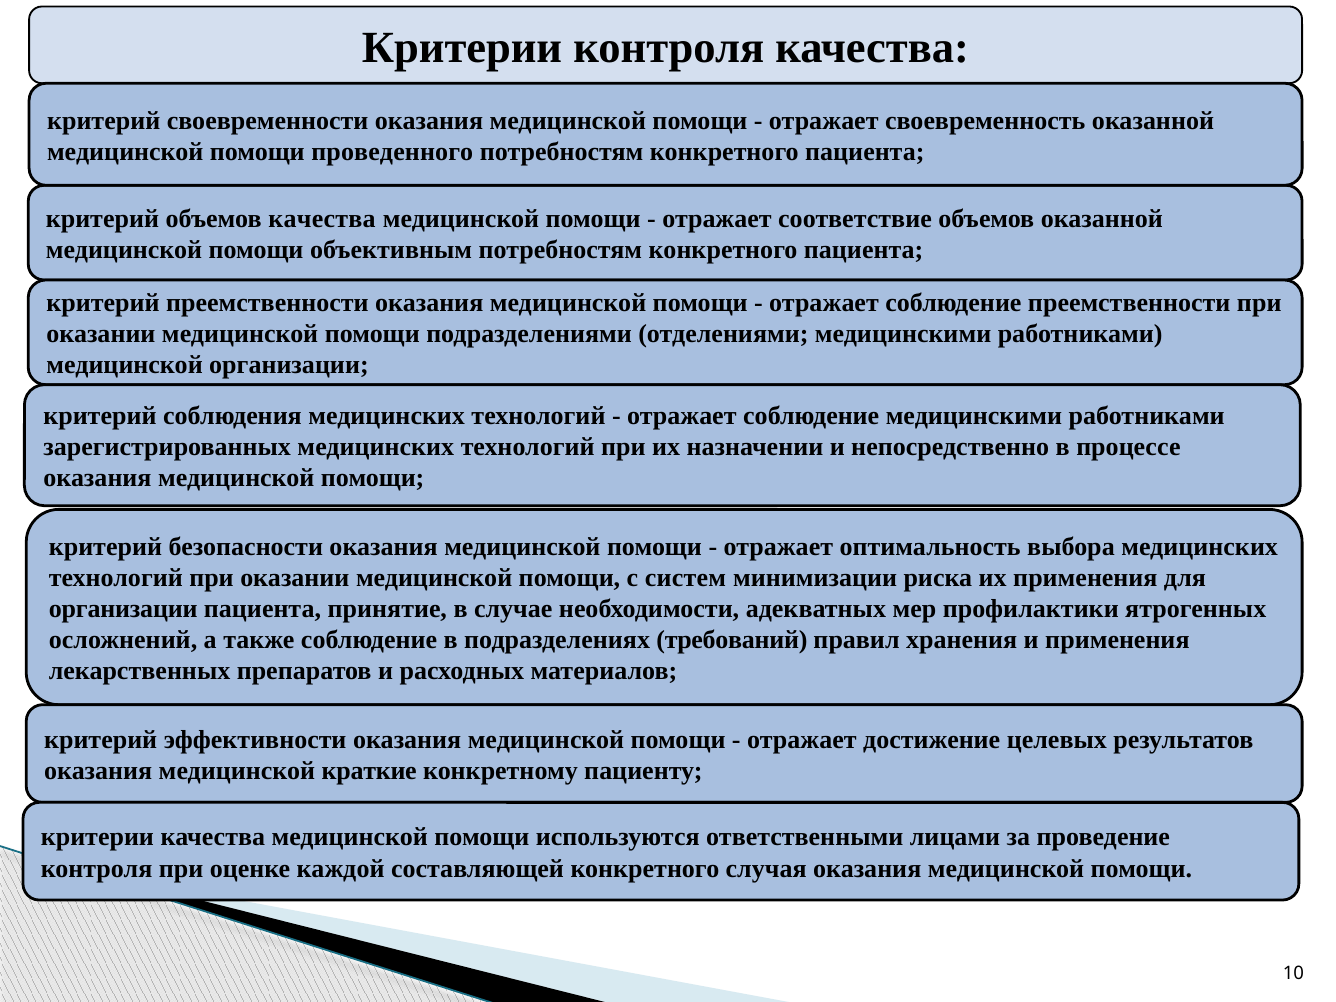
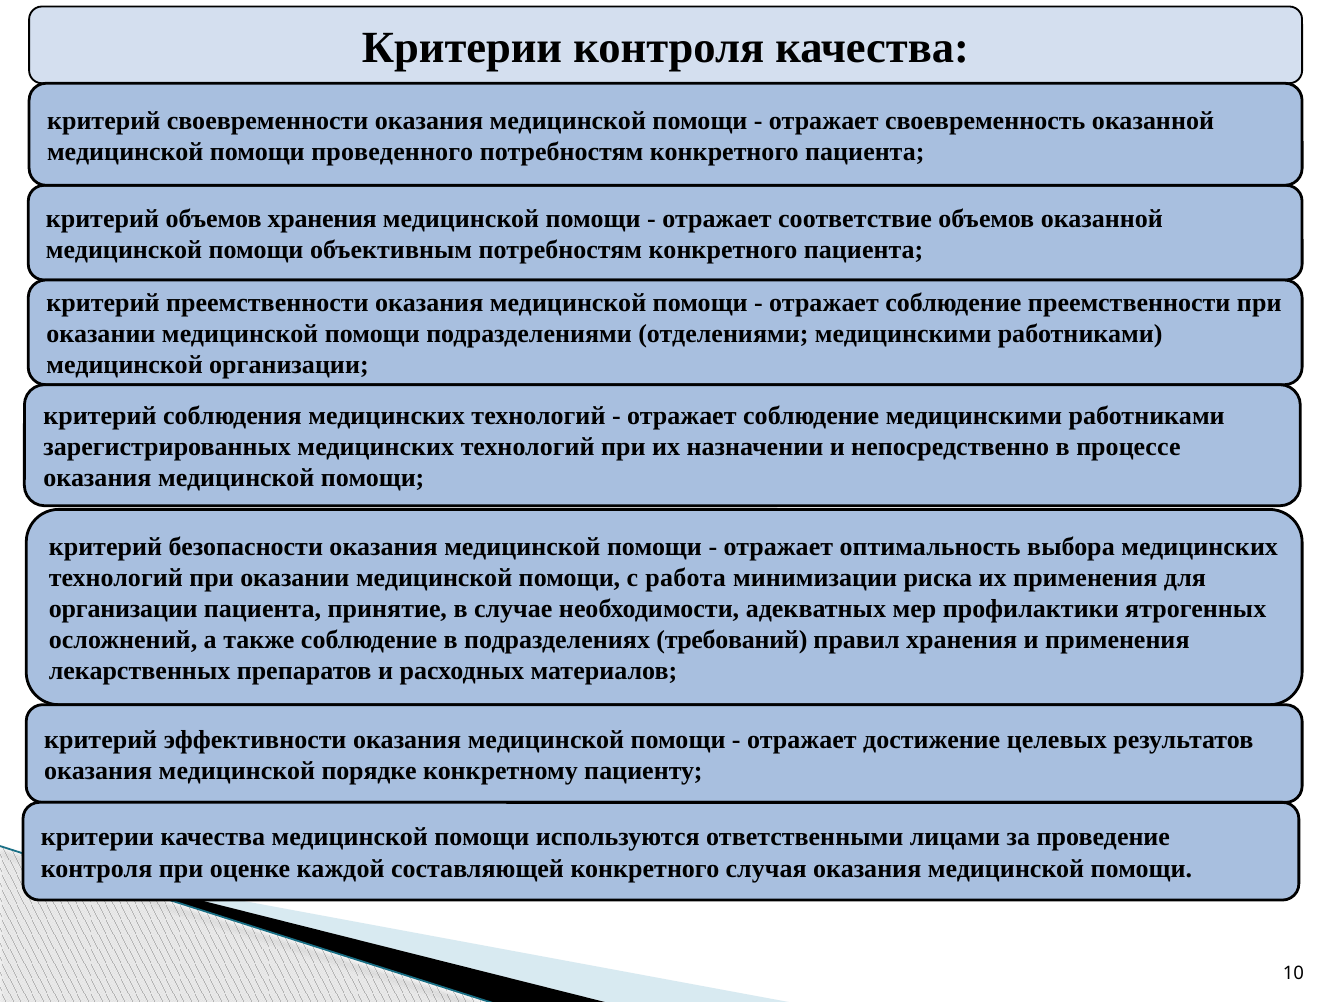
объемов качества: качества -> хранения (322, 219)
систем: систем -> работа (686, 578)
краткие: краткие -> порядке (369, 771)
